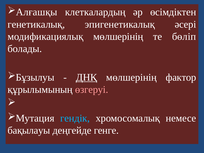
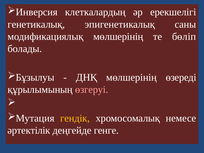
Алғашқы: Алғашқы -> Инверсия (37, 12)
өсімдіктен: өсімдіктен -> ерекшелігі (173, 12)
әсері: әсері -> саны (185, 24)
ДНҚ underline: present -> none (86, 77)
фактор: фактор -> өзереді (181, 77)
гендік colour: light blue -> yellow (75, 118)
бақылауы: бақылауы -> әртектілік (29, 130)
